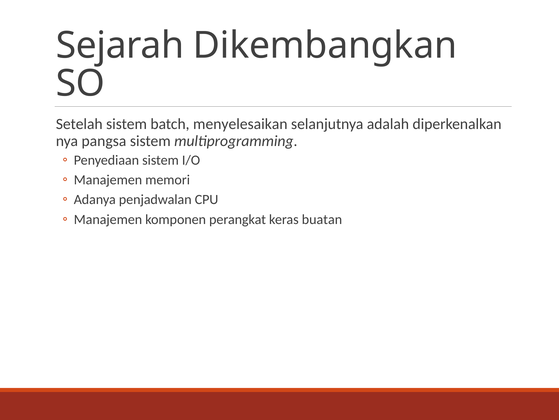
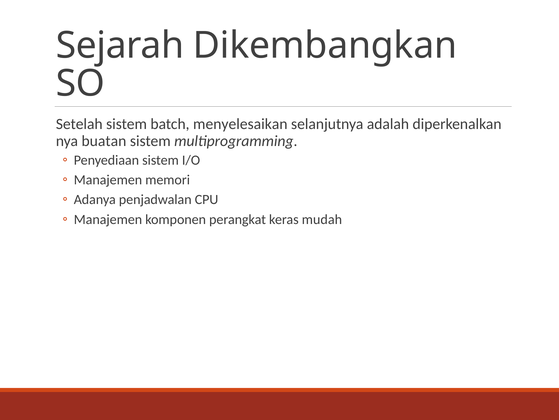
pangsa: pangsa -> buatan (104, 141)
buatan: buatan -> mudah (322, 219)
